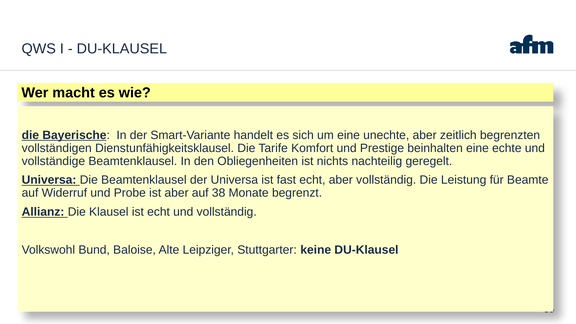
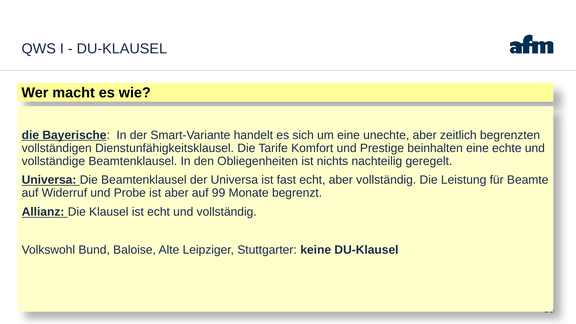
38: 38 -> 99 (219, 193)
